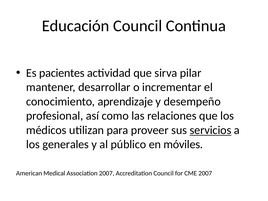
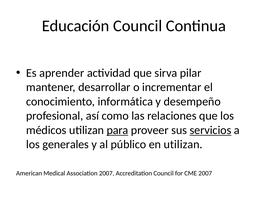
pacientes: pacientes -> aprender (62, 73)
aprendizaje: aprendizaje -> informática (125, 102)
para underline: none -> present (117, 130)
en móviles: móviles -> utilizan (183, 144)
